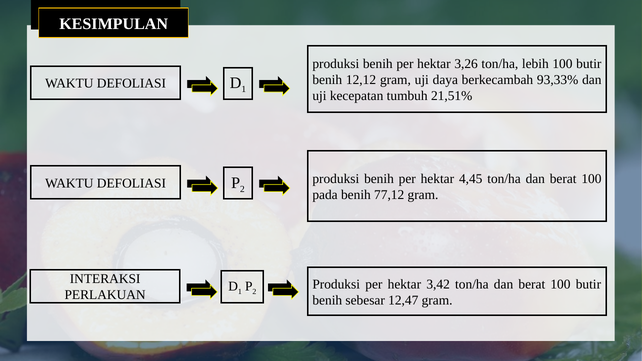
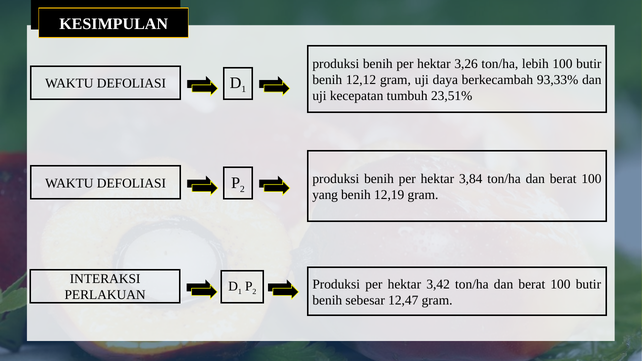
21,51%: 21,51% -> 23,51% (452, 96)
4,45: 4,45 -> 3,84 (471, 179)
pada: pada -> yang (325, 195)
77,12: 77,12 -> 12,19 (389, 195)
